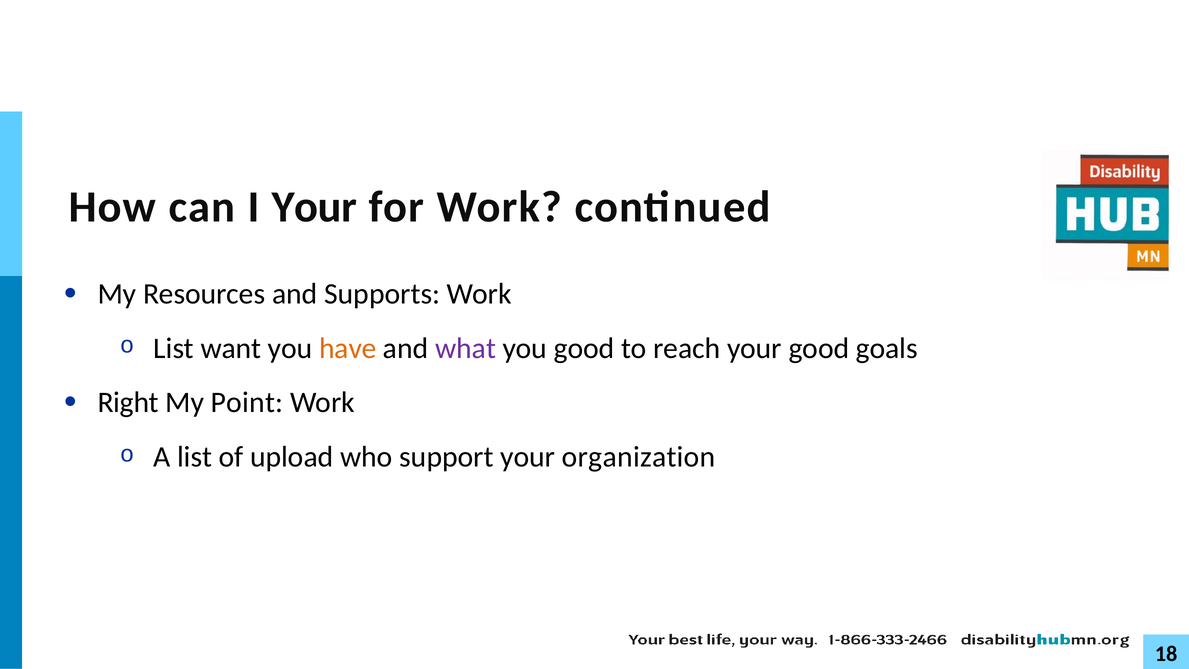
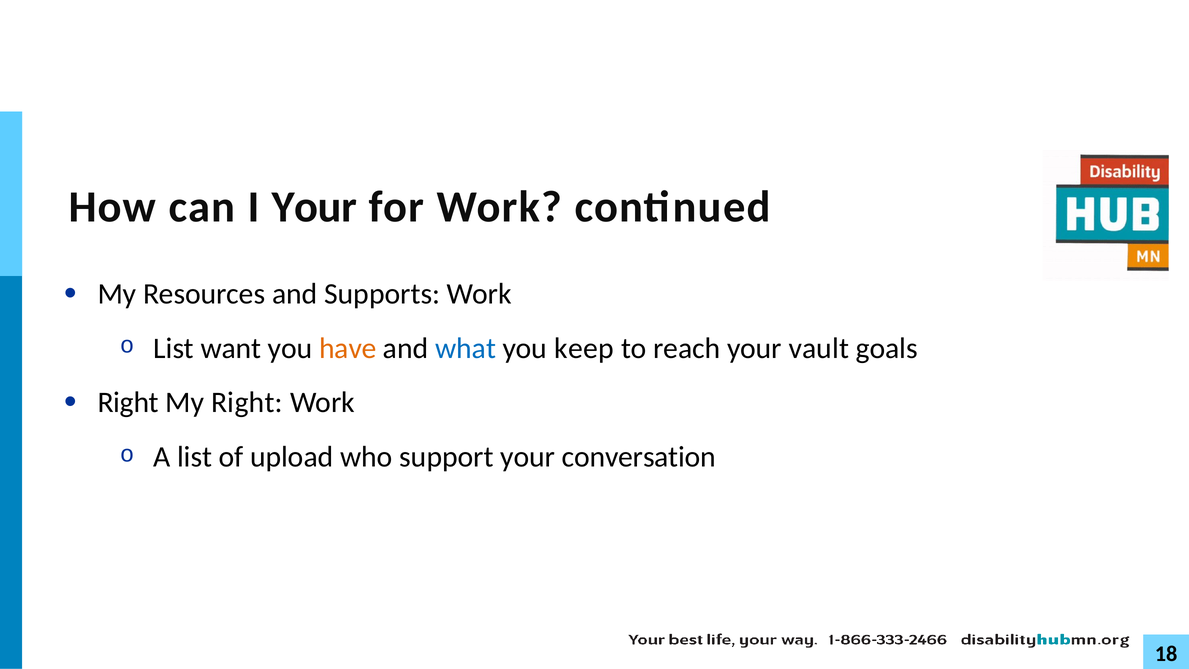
what colour: purple -> blue (466, 348)
you good: good -> keep (584, 348)
your good: good -> vault (819, 348)
My Point: Point -> Right (247, 403)
organization: organization -> conversation (639, 457)
